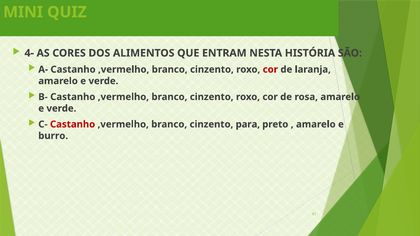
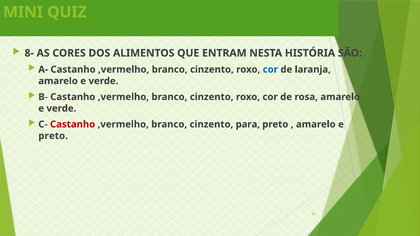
4-: 4- -> 8- (29, 53)
cor colour: red -> blue (270, 70)
burro: burro -> preto (53, 136)
